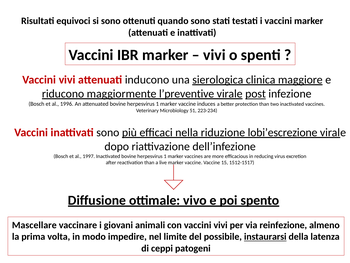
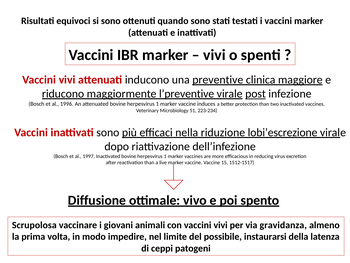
sierologica: sierologica -> preventive (218, 80)
Mascellare: Mascellare -> Scrupolosa (34, 225)
reinfezione: reinfezione -> gravidanza (283, 225)
instaurarsi underline: present -> none (265, 236)
